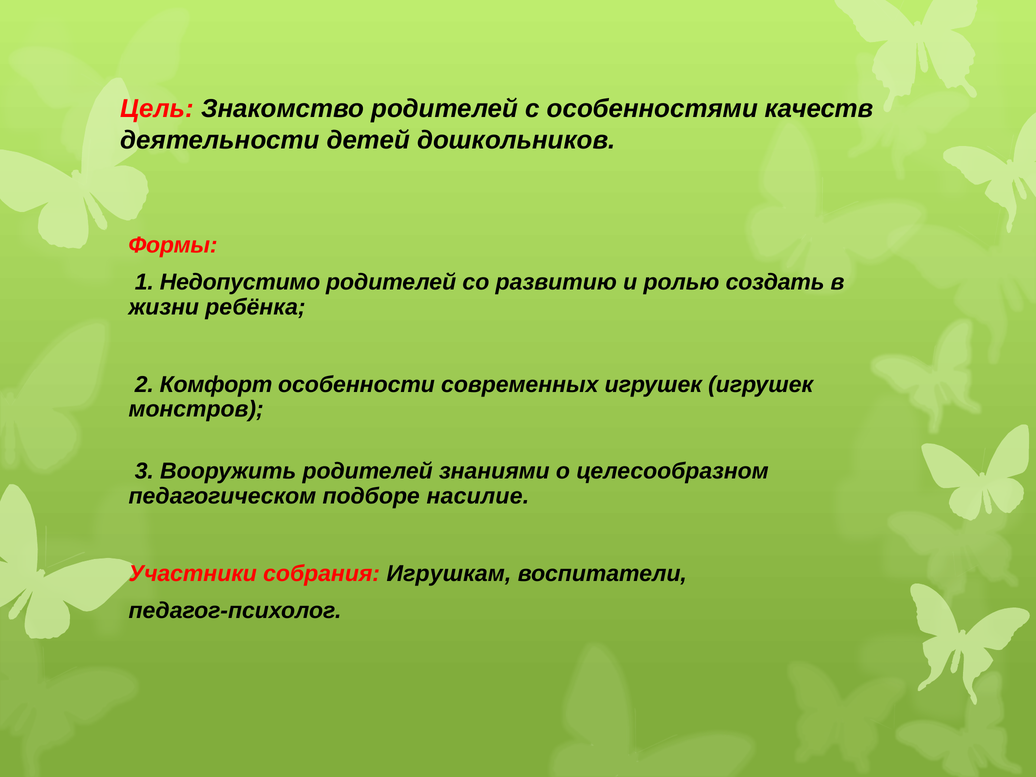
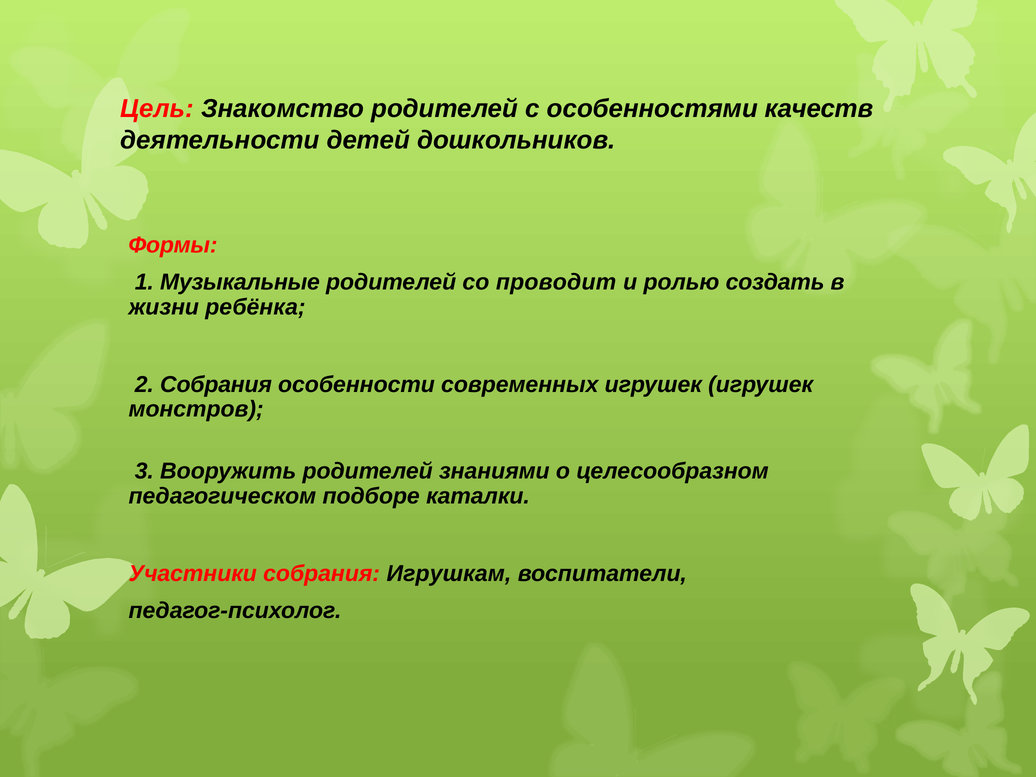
Недопустимо: Недопустимо -> Музыкальные (240, 282)
развитию: развитию -> проводит (556, 282)
2 Комфорт: Комфорт -> Собрания (216, 384)
насилие: насилие -> каталки (478, 496)
